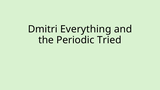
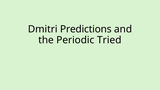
Everything: Everything -> Predictions (86, 29)
